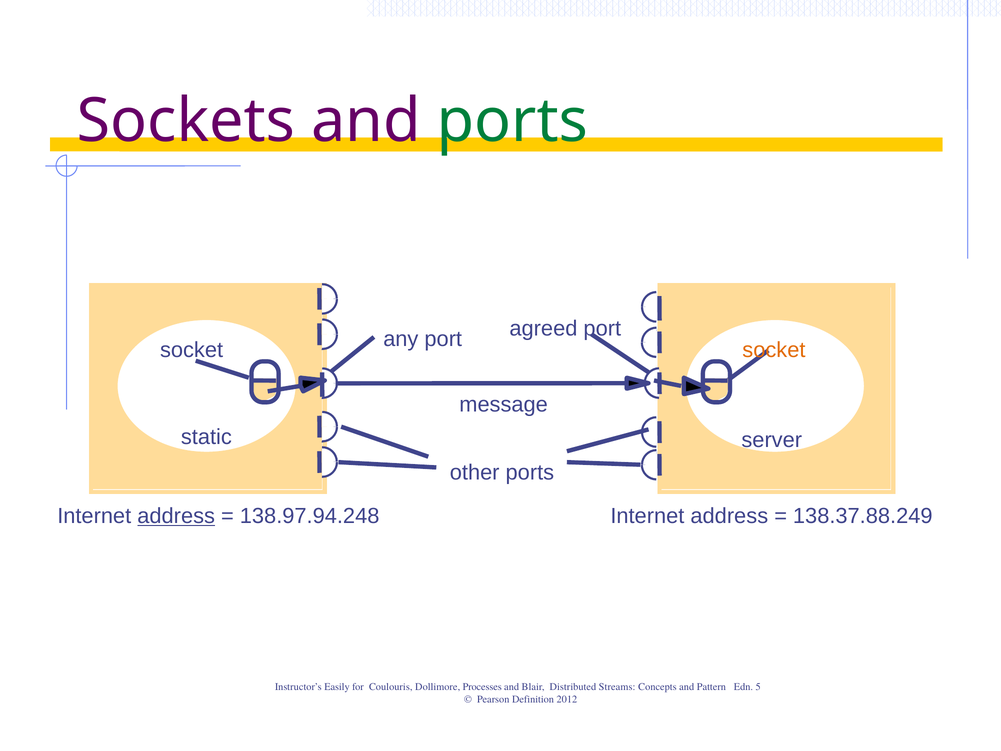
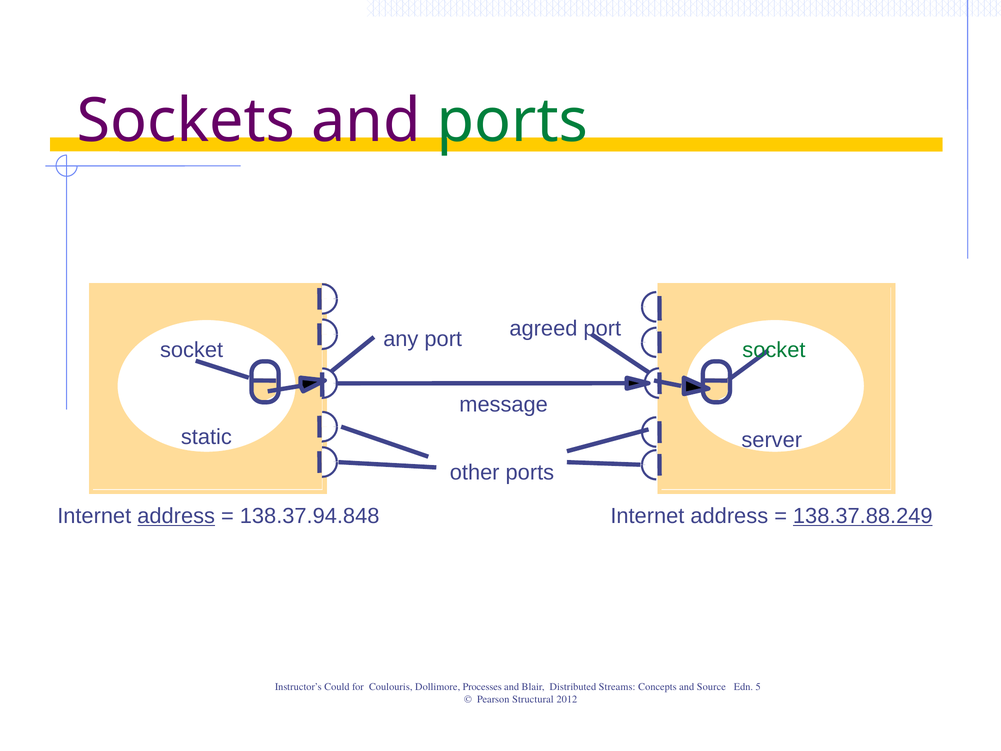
socket colour: orange -> green (774, 350)
138.97.94.248: 138.97.94.248 -> 138.37.94.848 (310, 516)
138.37.88.249 underline: none -> present (863, 516)
Easily: Easily -> Could (337, 687)
Pattern: Pattern -> Source (711, 687)
Definition: Definition -> Structural (533, 699)
